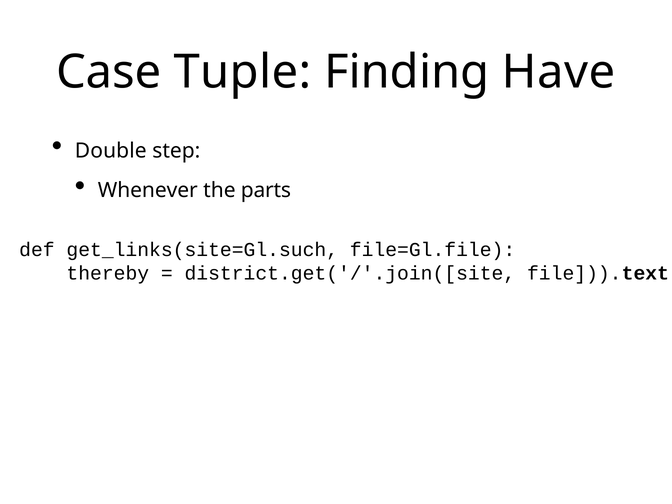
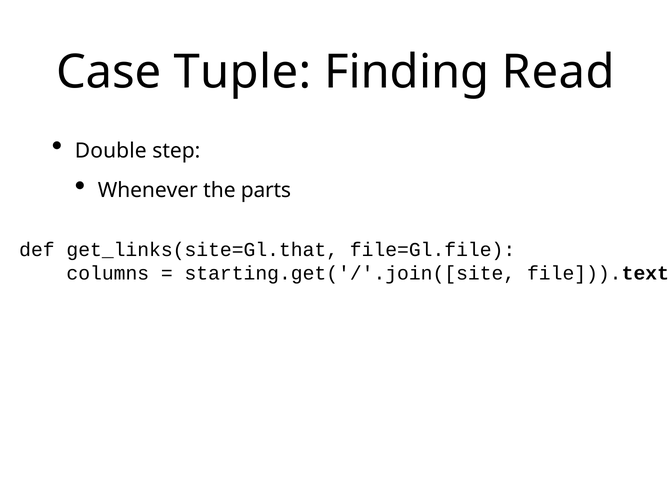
Have: Have -> Read (558, 72)
get_links(site=Gl.such: get_links(site=Gl.such -> get_links(site=Gl.that (202, 250)
thereby: thereby -> columns (108, 273)
district.get('/'.join([site: district.get('/'.join([site -> starting.get('/'.join([site (350, 273)
